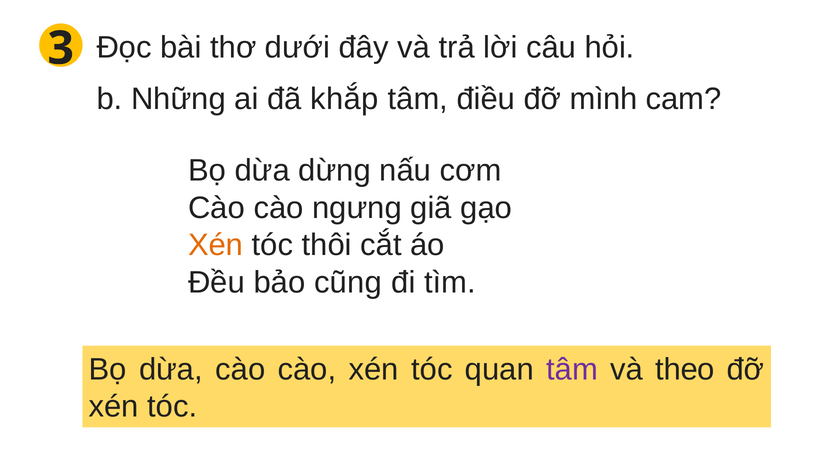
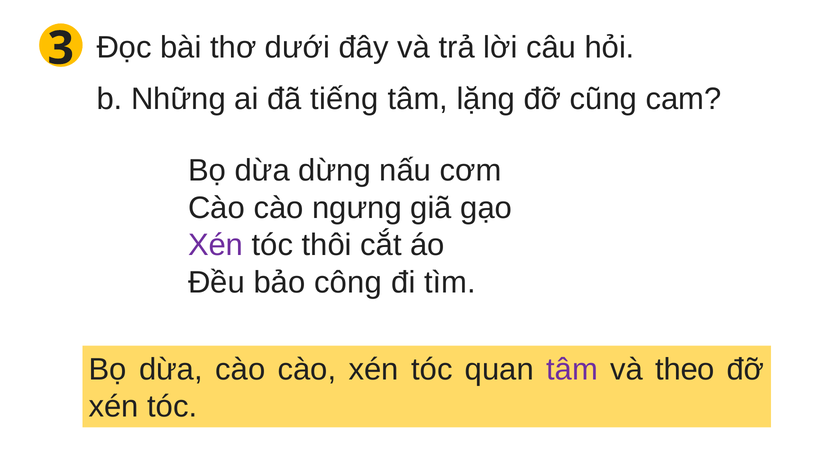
khắp: khắp -> tiếng (345, 99)
điều: điều -> lặng (486, 99)
mình: mình -> cũng (604, 99)
Xén colour: orange -> purple (216, 245)
cũng: cũng -> công (348, 282)
